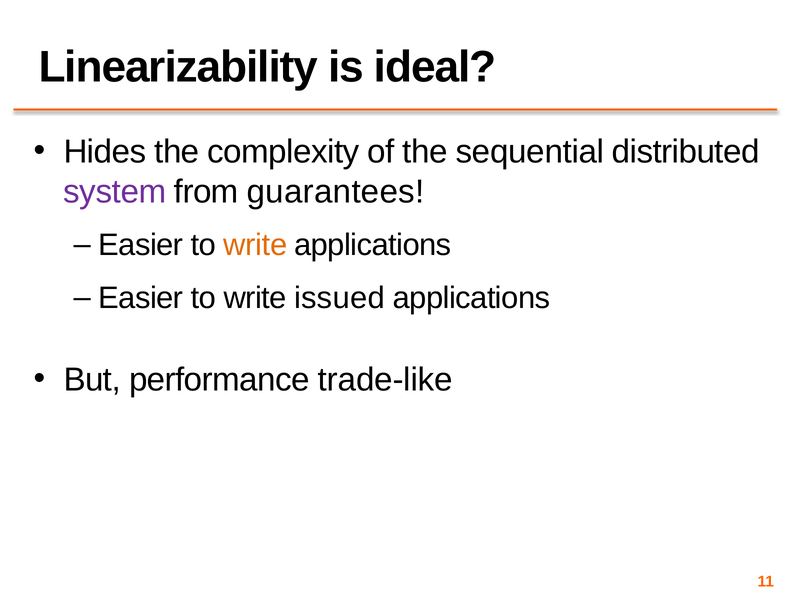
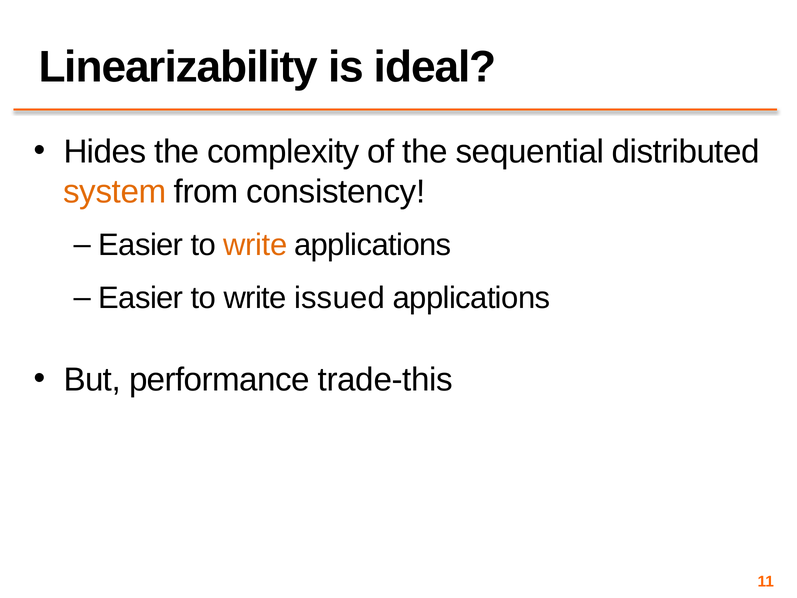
system colour: purple -> orange (115, 192)
guarantees: guarantees -> consistency (336, 192)
trade-like: trade-like -> trade-this (385, 379)
